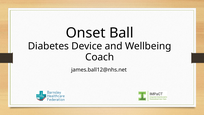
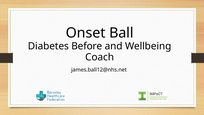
Device: Device -> Before (87, 46)
